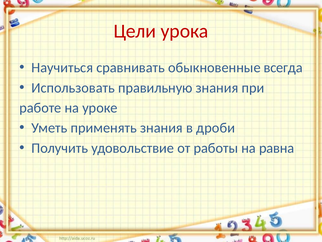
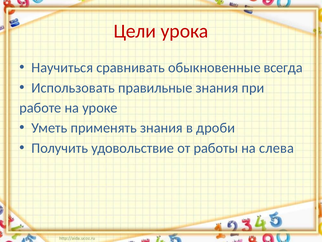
правильную: правильную -> правильные (155, 88)
равна: равна -> слева (277, 148)
